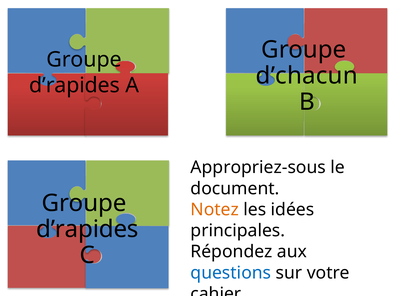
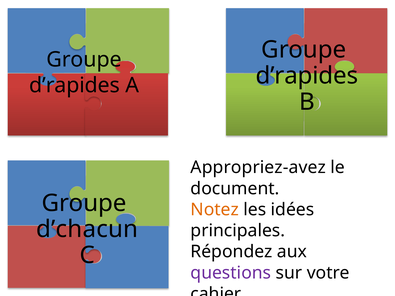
d’chacun: d’chacun -> d’rapides (307, 76)
Appropriez-sous: Appropriez-sous -> Appropriez-avez (258, 168)
d’rapides: d’rapides -> d’chacun (87, 229)
questions colour: blue -> purple (231, 273)
